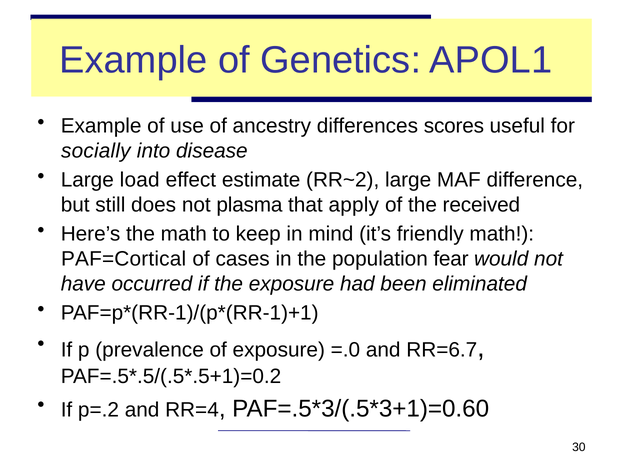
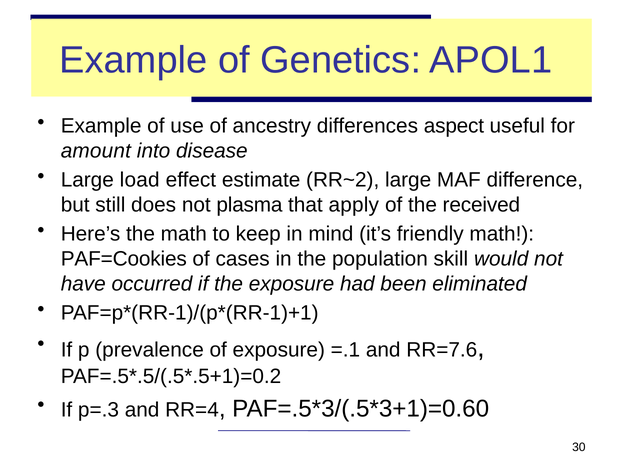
scores: scores -> aspect (454, 126)
socially: socially -> amount (96, 151)
PAF=Cortical: PAF=Cortical -> PAF=Cookies (124, 259)
fear: fear -> skill (451, 259)
=.0: =.0 -> =.1 (345, 350)
RR=6.7: RR=6.7 -> RR=7.6 (442, 350)
p=.2: p=.2 -> p=.3 (98, 410)
